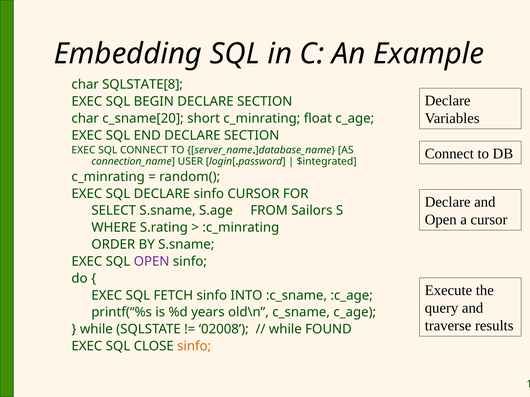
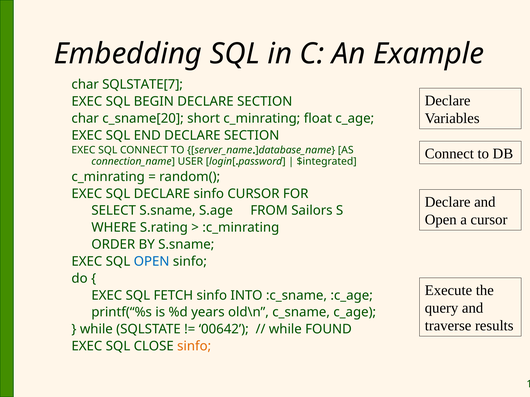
SQLSTATE[8: SQLSTATE[8 -> SQLSTATE[7 (143, 85)
OPEN colour: purple -> blue (152, 262)
02008: 02008 -> 00642 (224, 330)
